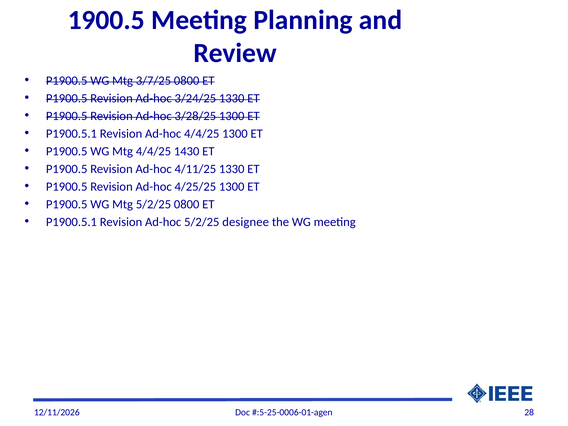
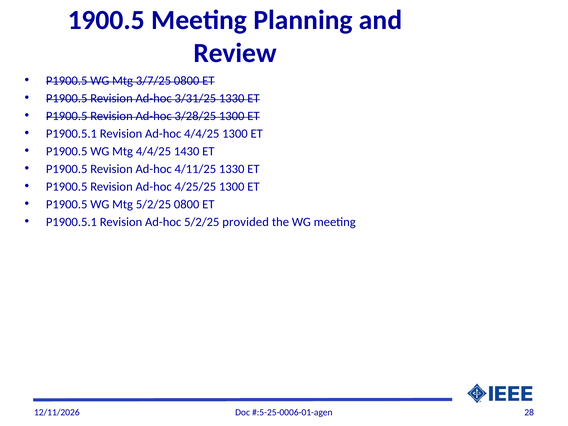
3/24/25: 3/24/25 -> 3/31/25 (195, 98)
designee: designee -> provided (246, 222)
